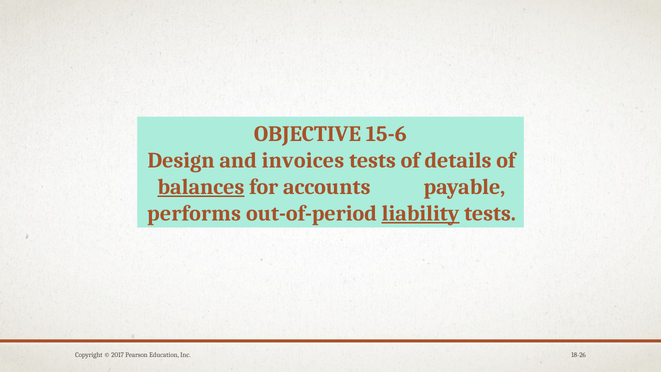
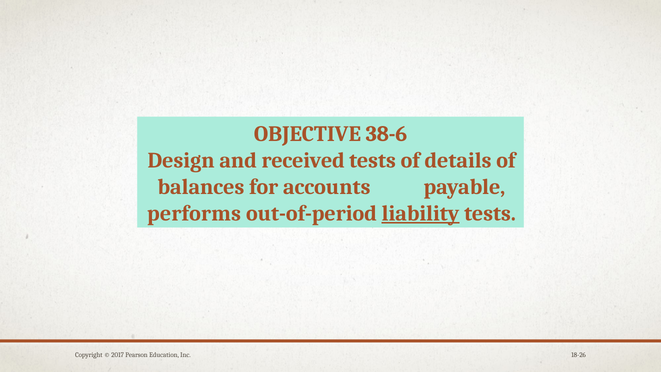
15-6: 15-6 -> 38-6 (386, 134)
invoices: invoices -> received (303, 160)
balances underline: present -> none (201, 187)
